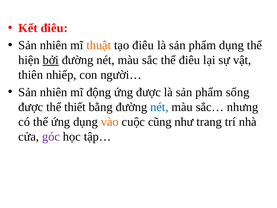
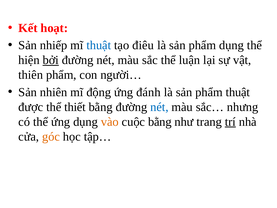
Kết điêu: điêu -> hoạt (54, 28)
nhiên: nhiên -> nhiếp (54, 45)
thuật colour: orange -> blue (99, 45)
thể điêu: điêu -> luận (190, 60)
thiên nhiếp: nhiếp -> phẩm (61, 75)
ứng được: được -> đánh (148, 92)
phẩm sống: sống -> thuật (238, 92)
cuộc cũng: cũng -> bằng (160, 122)
trí underline: none -> present (230, 122)
góc colour: purple -> orange (51, 136)
